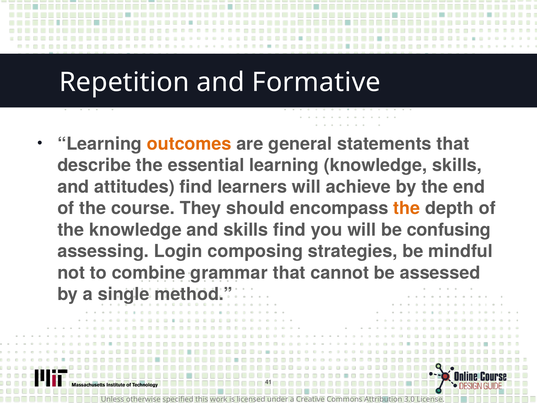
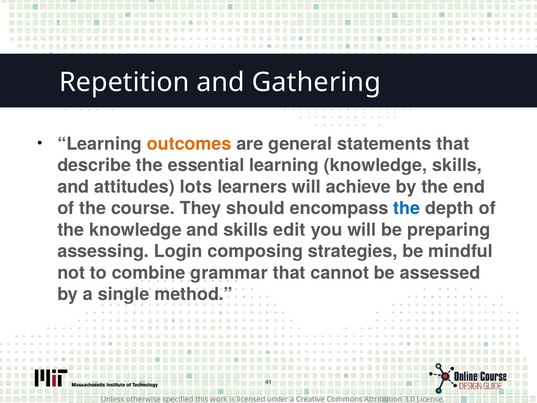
Formative: Formative -> Gathering (316, 82)
attitudes find: find -> lots (196, 187)
the colour: orange -> blue (407, 208)
skills find: find -> edit (289, 230)
confusing: confusing -> preparing (449, 230)
